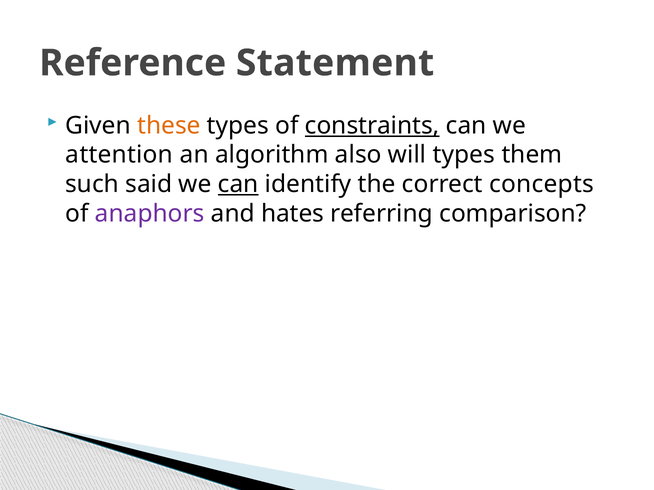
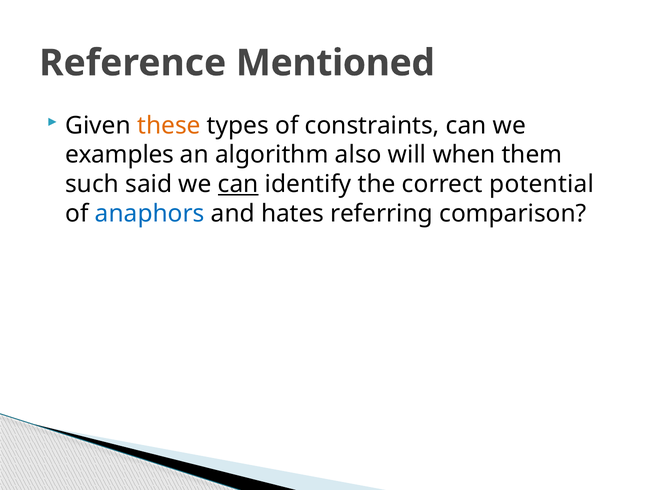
Statement: Statement -> Mentioned (335, 63)
constraints underline: present -> none (372, 126)
attention: attention -> examples (120, 155)
will types: types -> when (464, 155)
concepts: concepts -> potential (542, 185)
anaphors colour: purple -> blue (150, 214)
